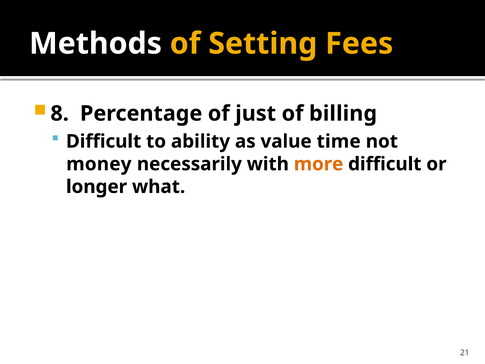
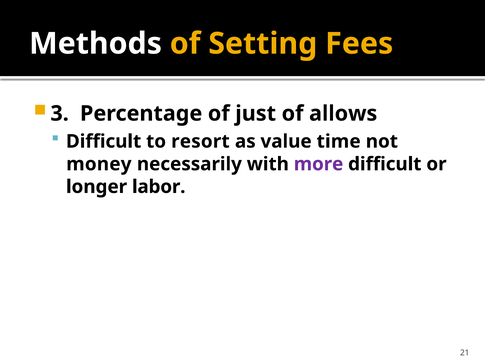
8: 8 -> 3 (60, 113)
billing: billing -> allows (343, 113)
ability: ability -> resort (200, 141)
more colour: orange -> purple (319, 164)
what: what -> labor (159, 187)
